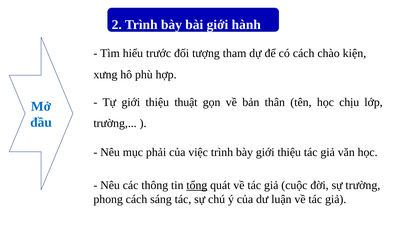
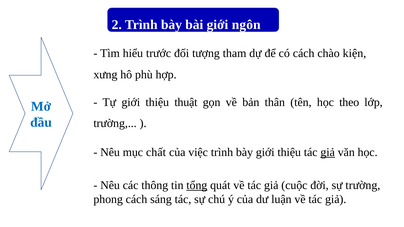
hành: hành -> ngôn (246, 25)
chịu: chịu -> theo (349, 102)
phải: phải -> chất (156, 152)
giả underline: none -> present (328, 152)
